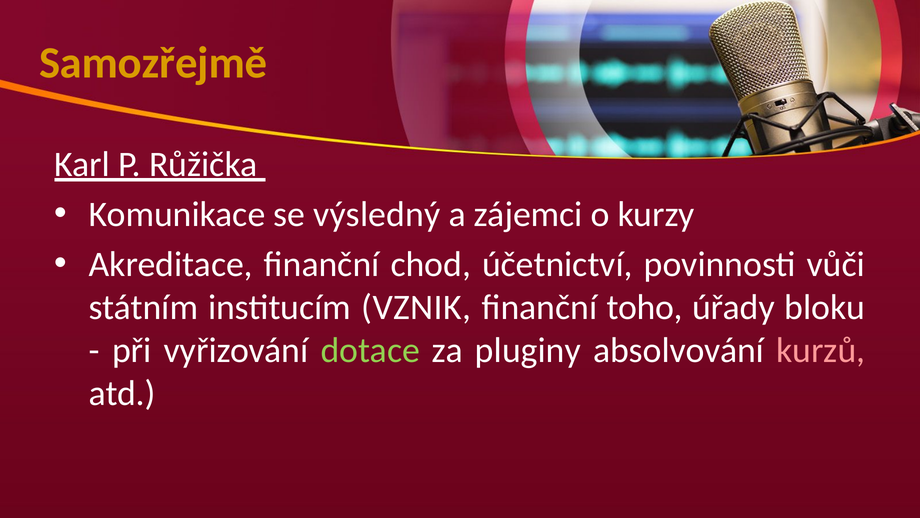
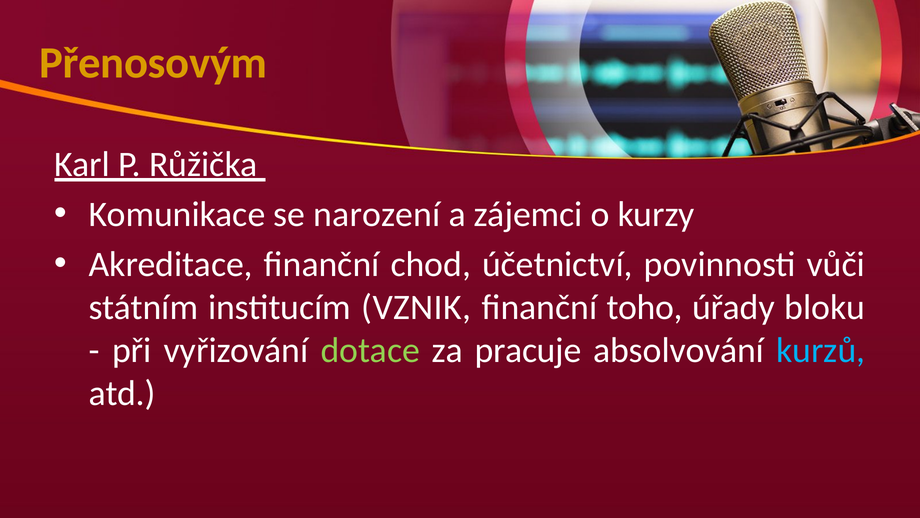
Samozřejmě: Samozřejmě -> Přenosovým (153, 63)
výsledný: výsledný -> narození (377, 214)
pluginy: pluginy -> pracuje (528, 350)
kurzů colour: pink -> light blue (821, 350)
